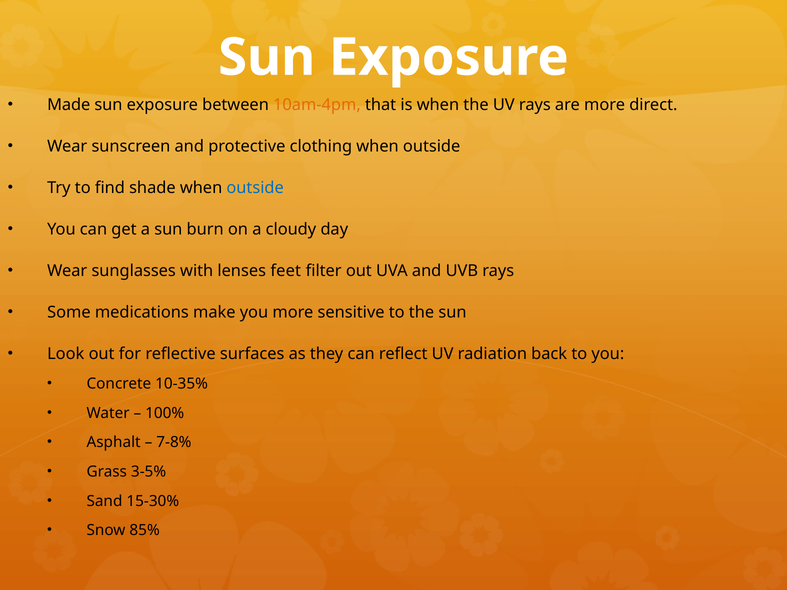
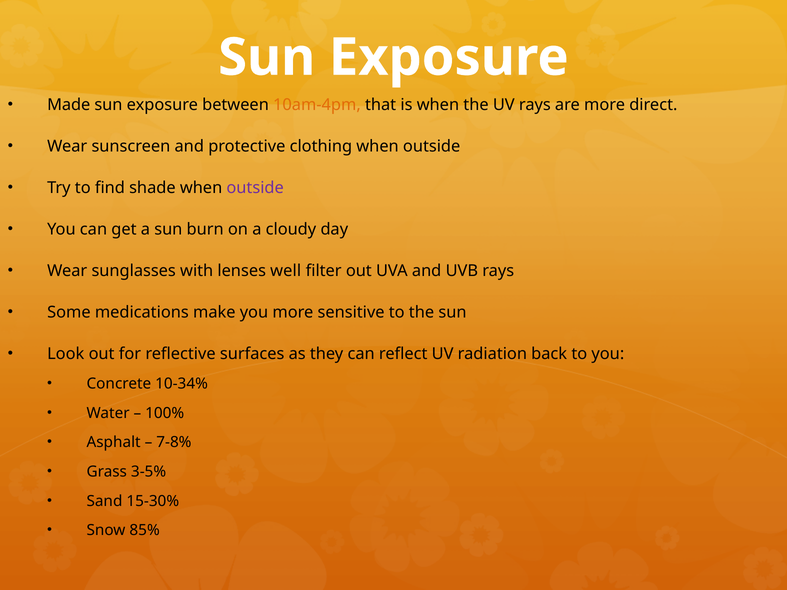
outside colour: blue -> purple (255, 188)
feet: feet -> well (286, 271)
10-35%: 10-35% -> 10-34% (182, 384)
